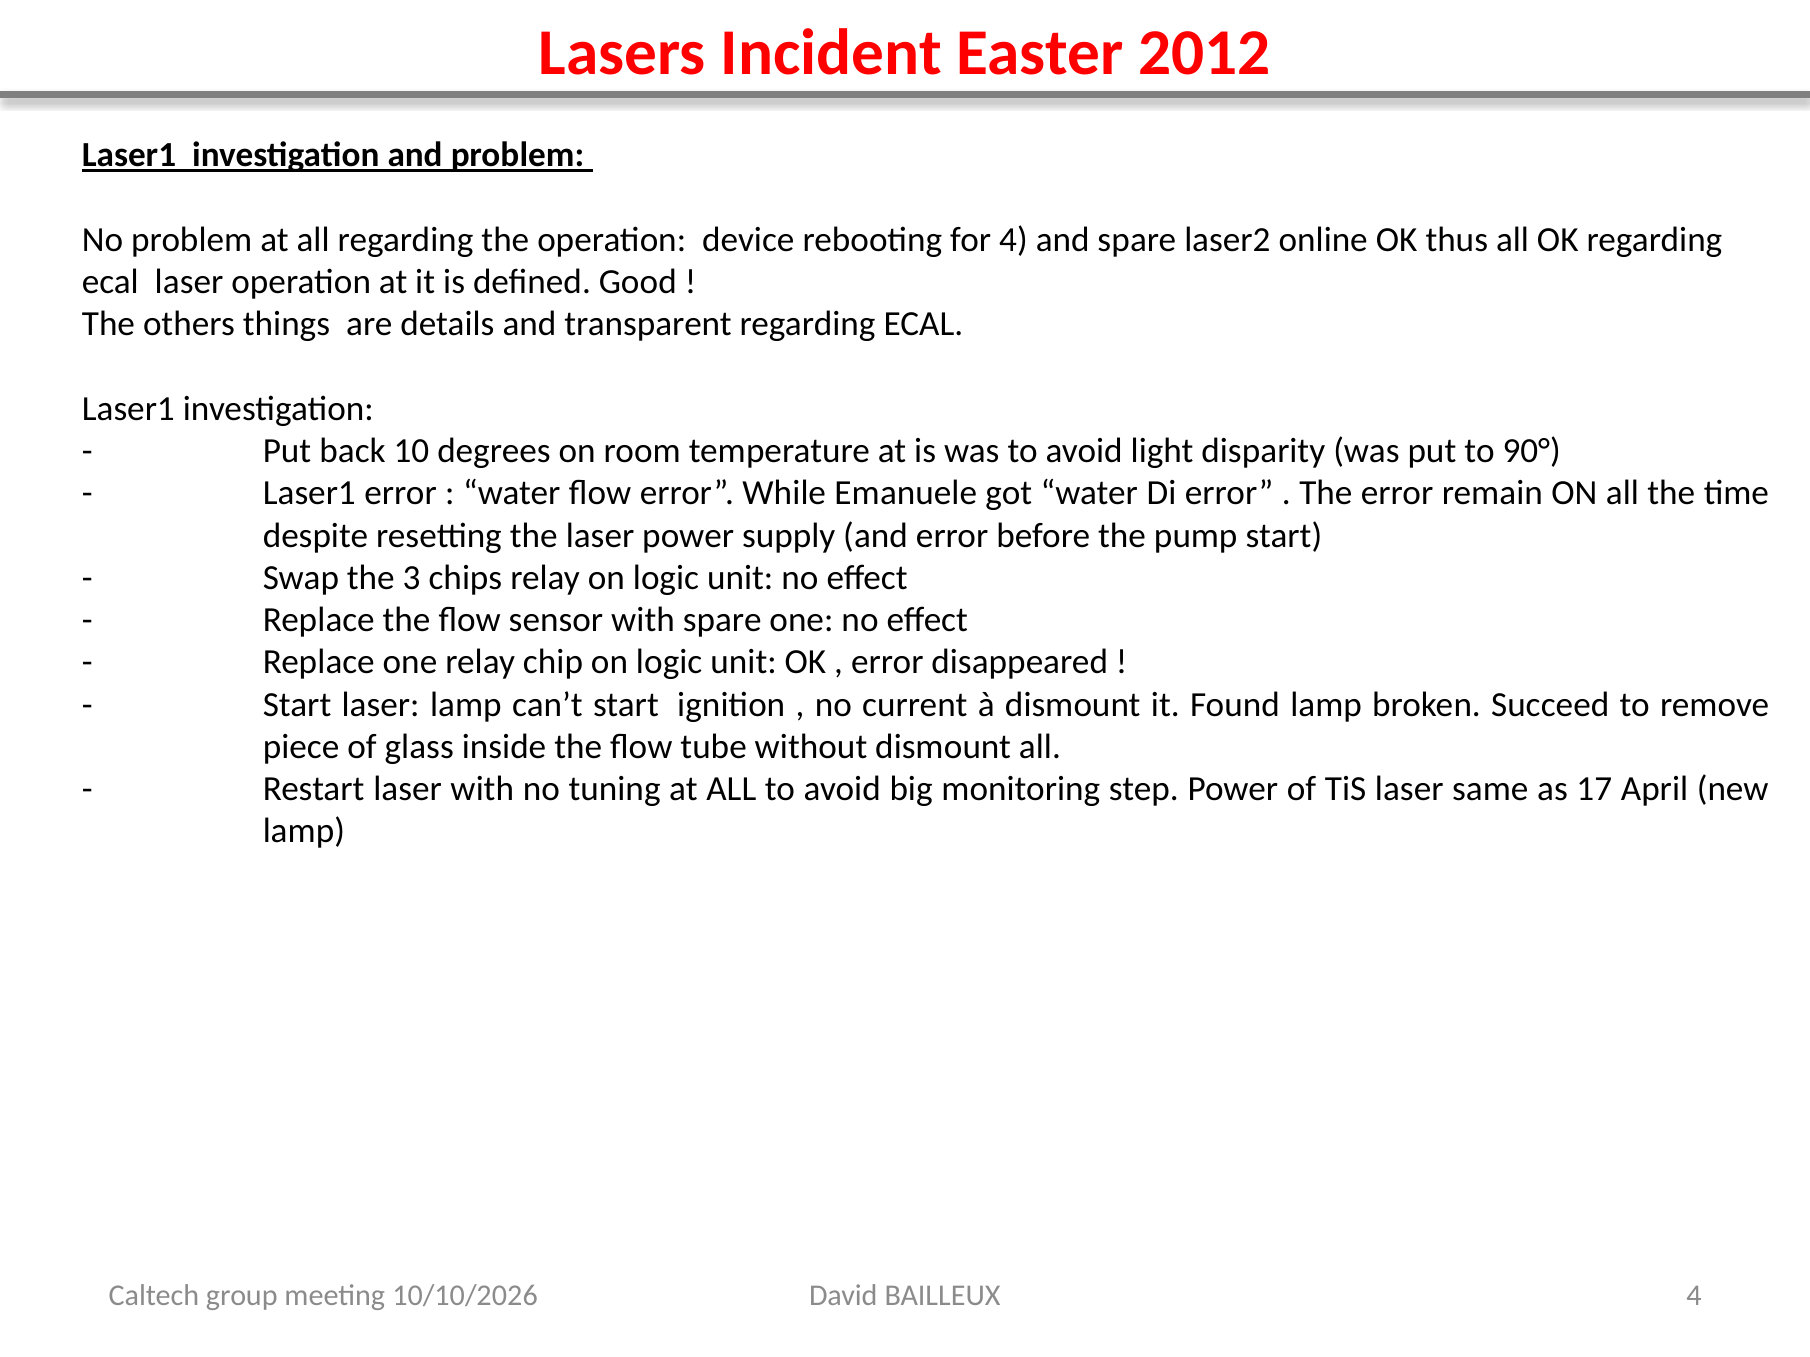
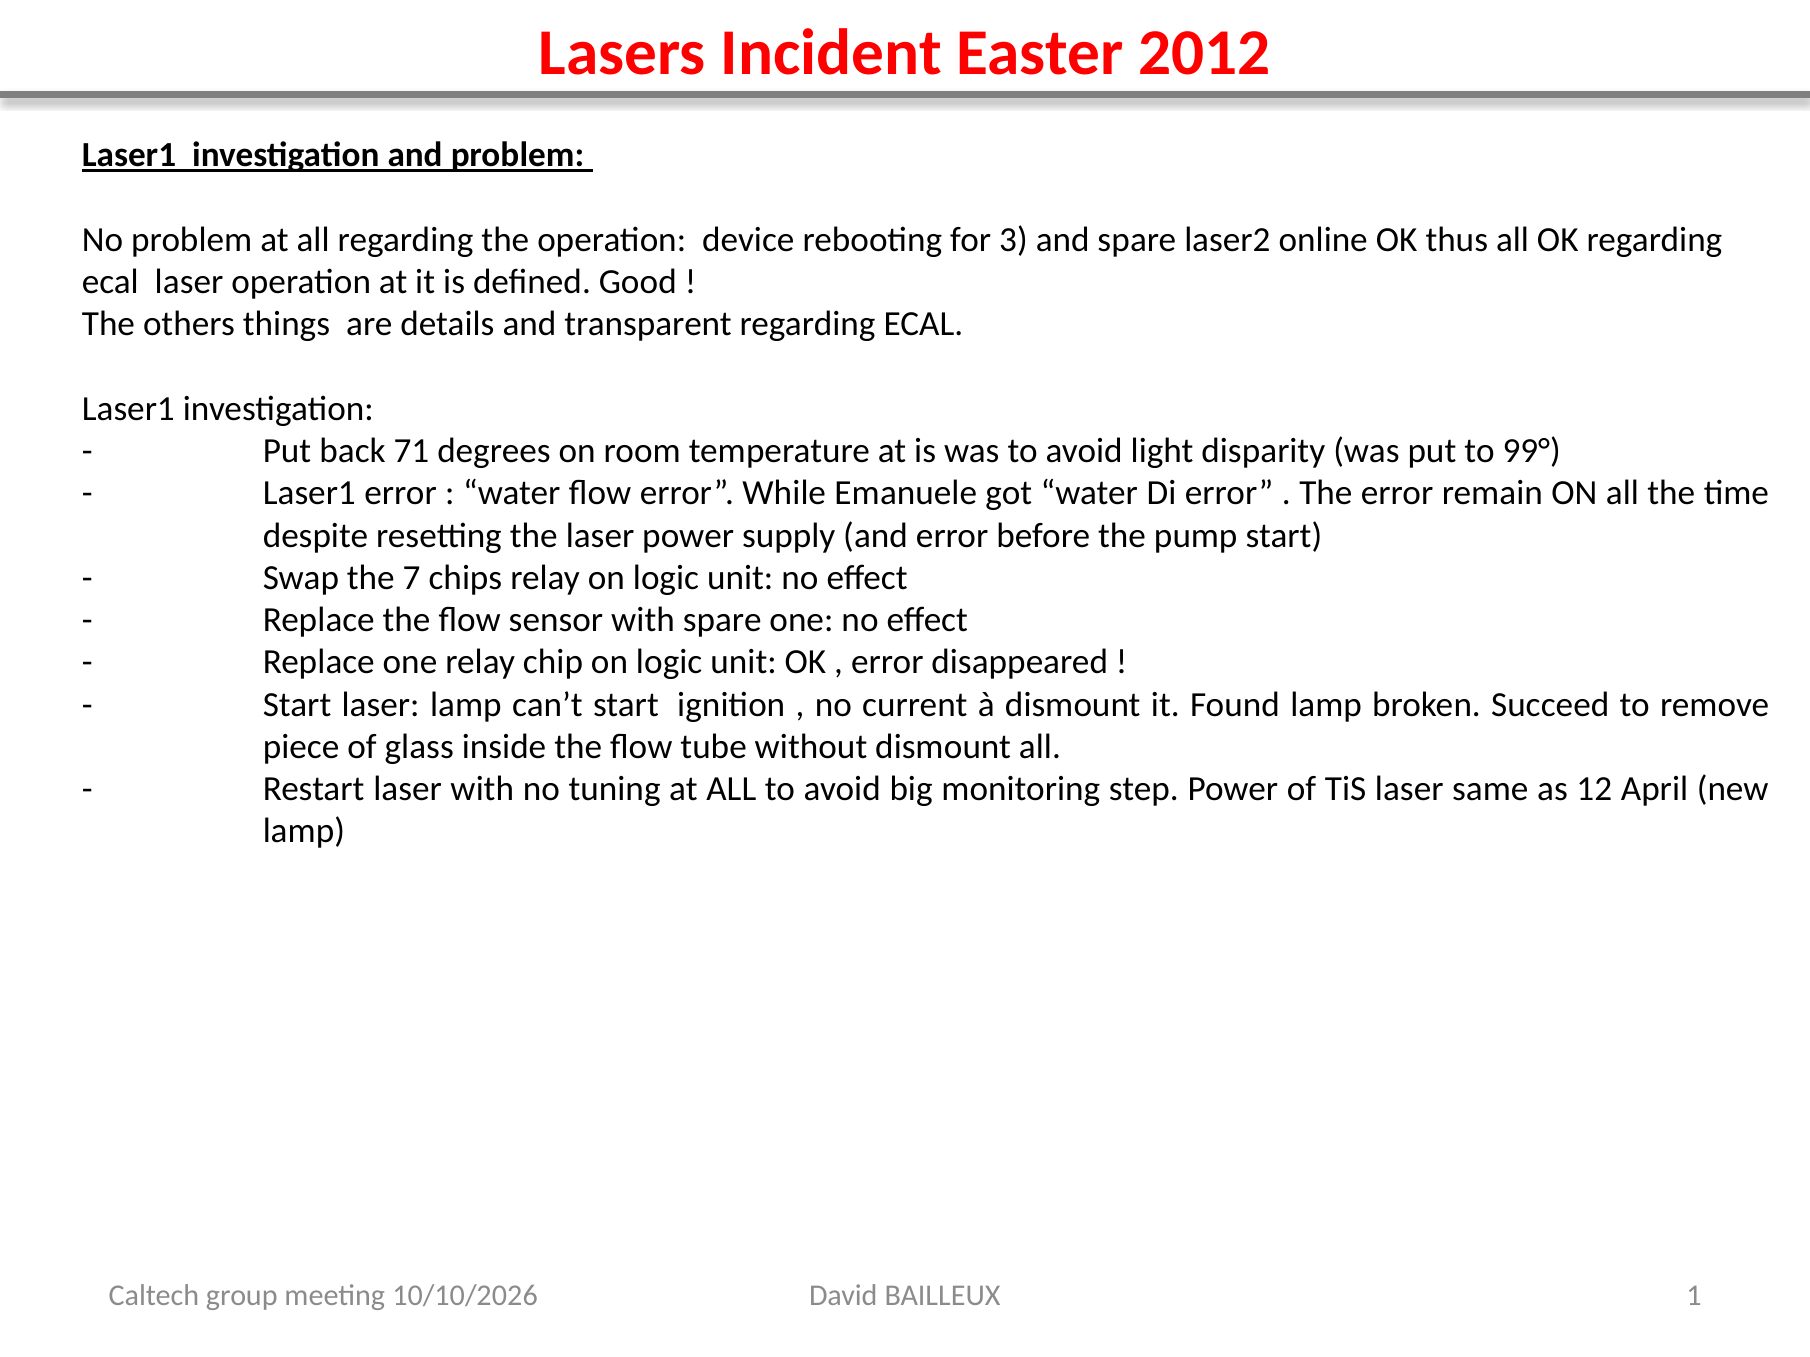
for 4: 4 -> 3 (1013, 240)
10: 10 -> 71 (411, 451)
90°: 90° -> 99° (1532, 451)
3: 3 -> 7 (412, 578)
17: 17 -> 12 (1594, 789)
BAILLEUX 4: 4 -> 1 (1694, 1296)
